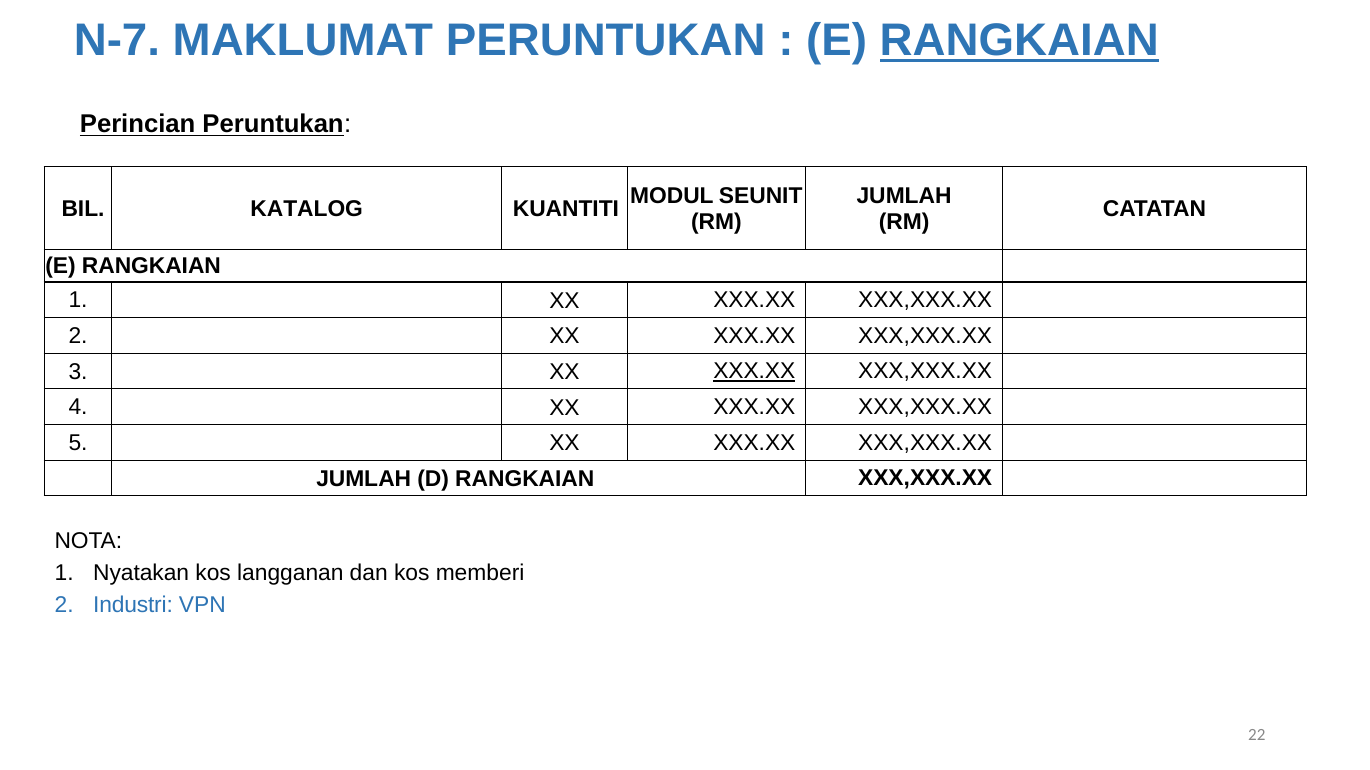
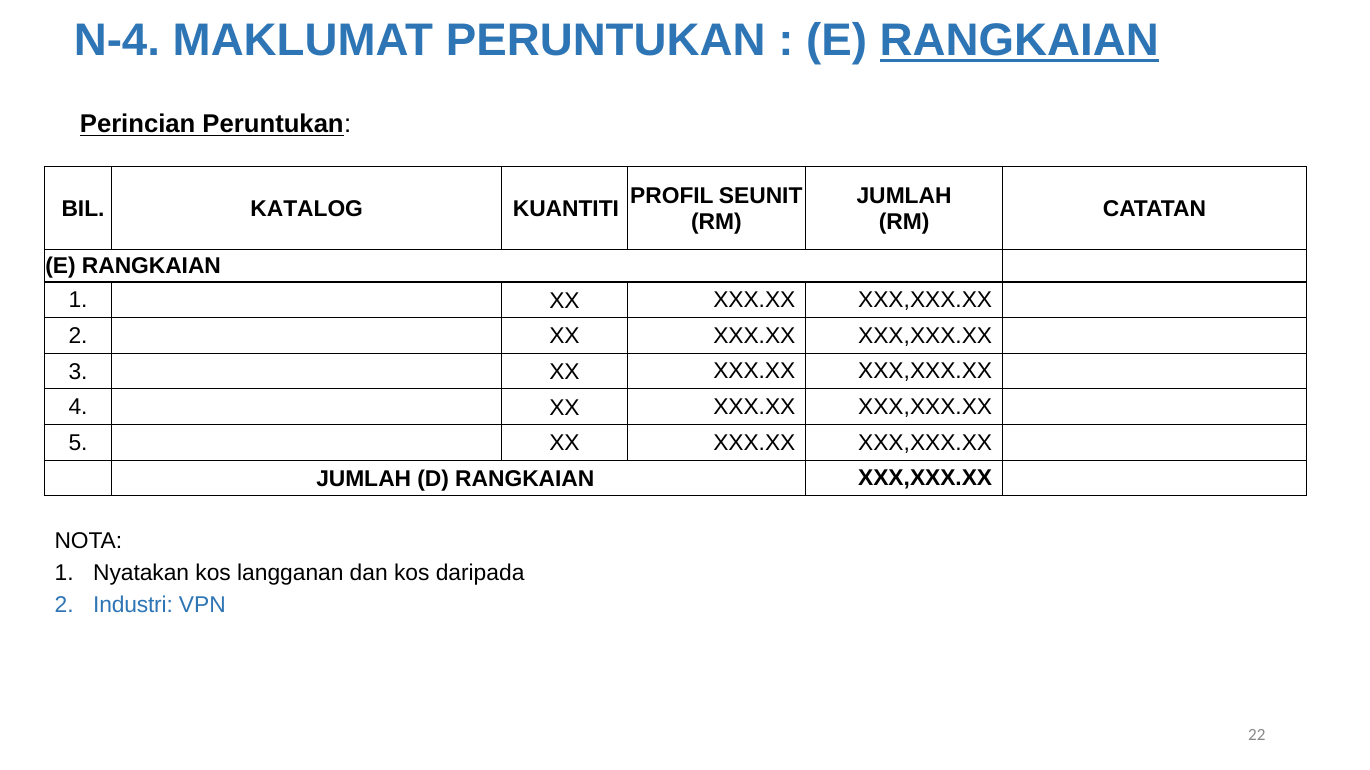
N-7: N-7 -> N-4 (117, 41)
MODUL: MODUL -> PROFIL (672, 197)
XXX.XX underline: present -> none (754, 372)
memberi: memberi -> daripada (480, 573)
